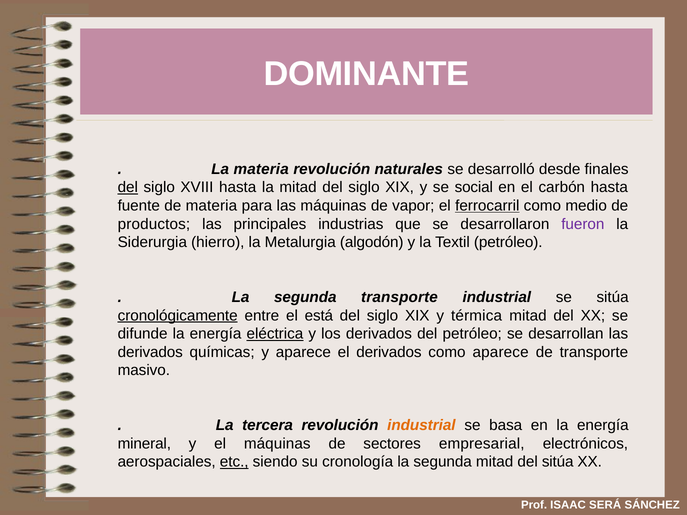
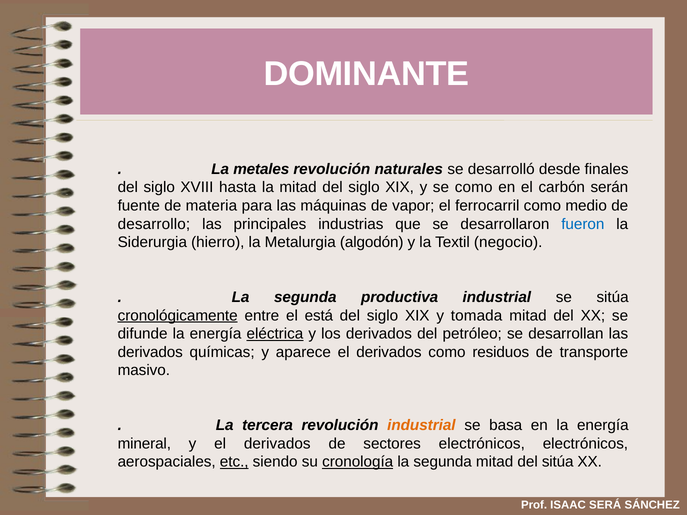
La materia: materia -> metales (261, 169)
del underline: present -> none (128, 188)
se social: social -> como (474, 188)
carbón hasta: hasta -> serán (609, 188)
ferrocarril underline: present -> none (487, 206)
productos: productos -> desarrollo (154, 224)
fueron colour: purple -> blue (583, 224)
Textil petróleo: petróleo -> negocio (508, 242)
segunda transporte: transporte -> productiva (400, 297)
térmica: térmica -> tomada (477, 316)
como aparece: aparece -> residuos (501, 352)
y el máquinas: máquinas -> derivados (277, 444)
sectores empresarial: empresarial -> electrónicos (482, 444)
cronología underline: none -> present (358, 462)
